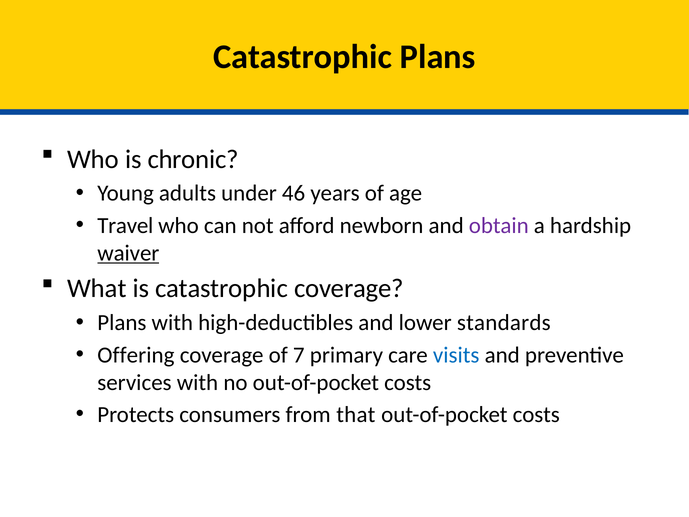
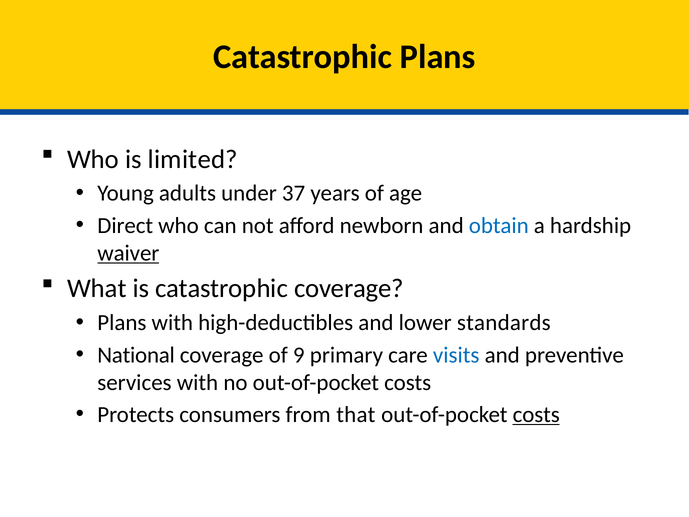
chronic: chronic -> limited (193, 159)
46: 46 -> 37 (294, 193)
Travel: Travel -> Direct (125, 225)
obtain colour: purple -> blue (499, 225)
Offering: Offering -> National (136, 355)
7: 7 -> 9 (299, 355)
costs underline: none -> present (536, 414)
